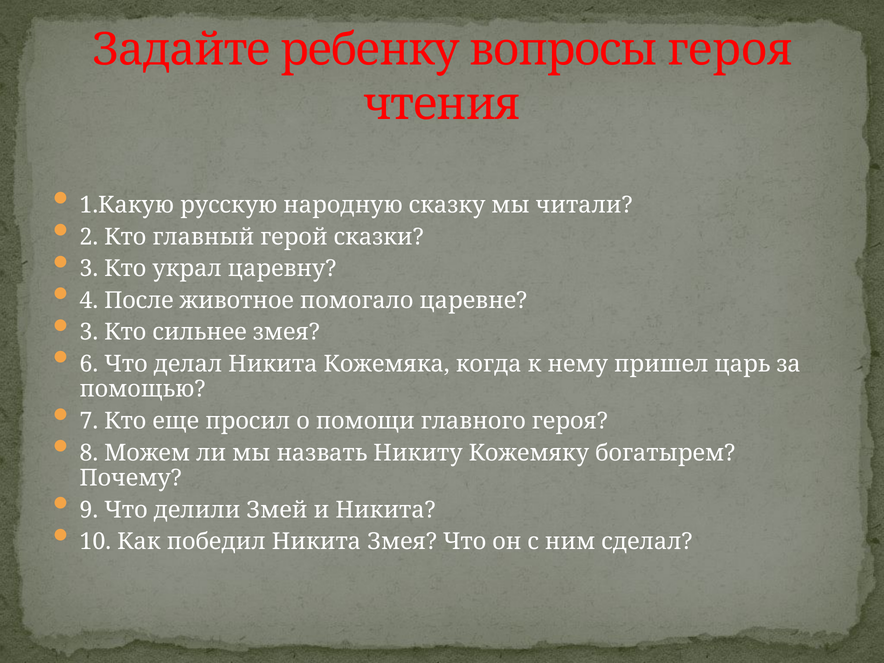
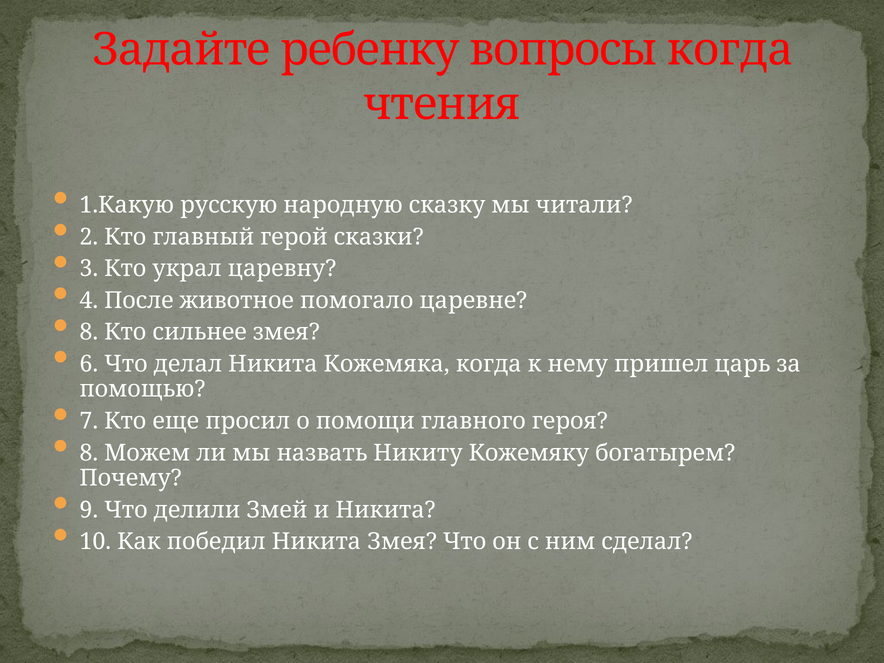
вопросы героя: героя -> когда (730, 50)
3: 3 -> 8 (89, 332)
